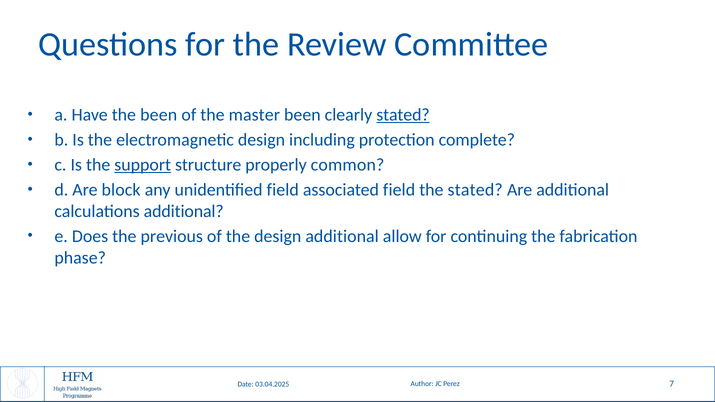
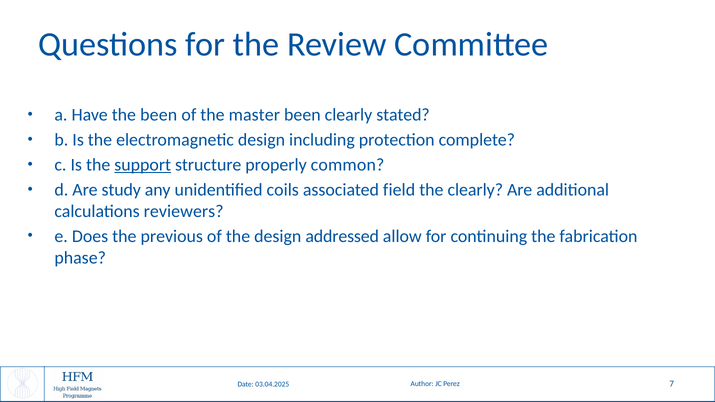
stated underline: present -> none (403, 115)
block: block -> study (121, 190)
unidentified field: field -> coils (283, 190)
the stated: stated -> clearly (475, 190)
calculations additional: additional -> reviewers (184, 211)
design additional: additional -> addressed (342, 236)
